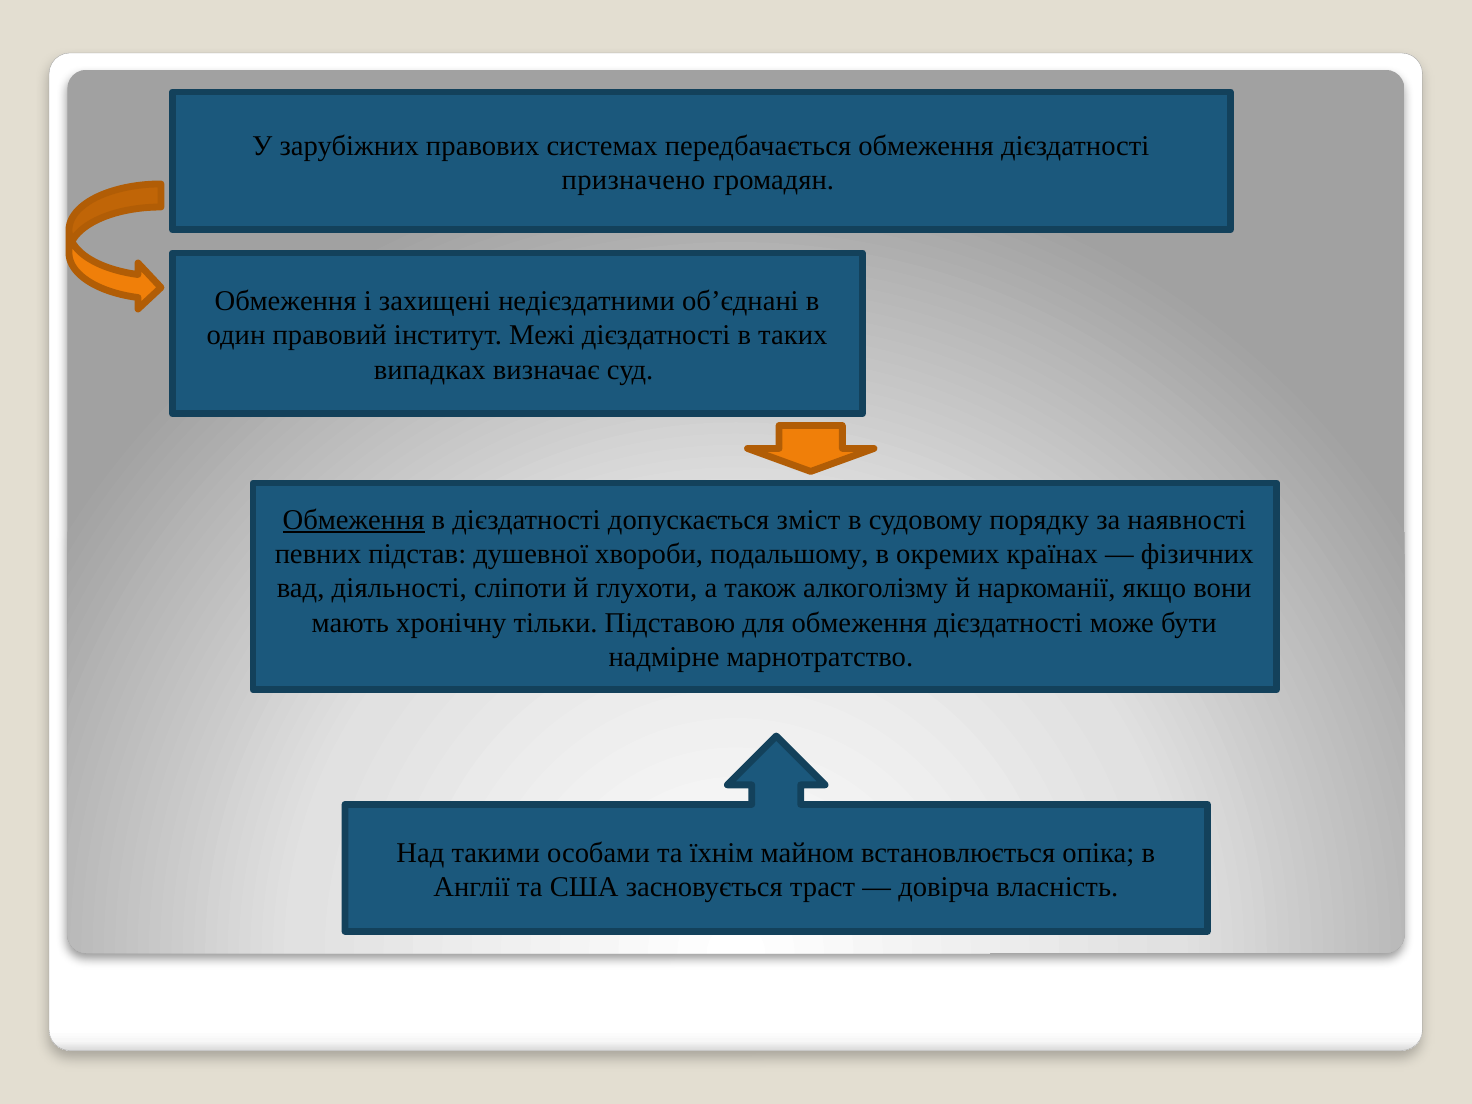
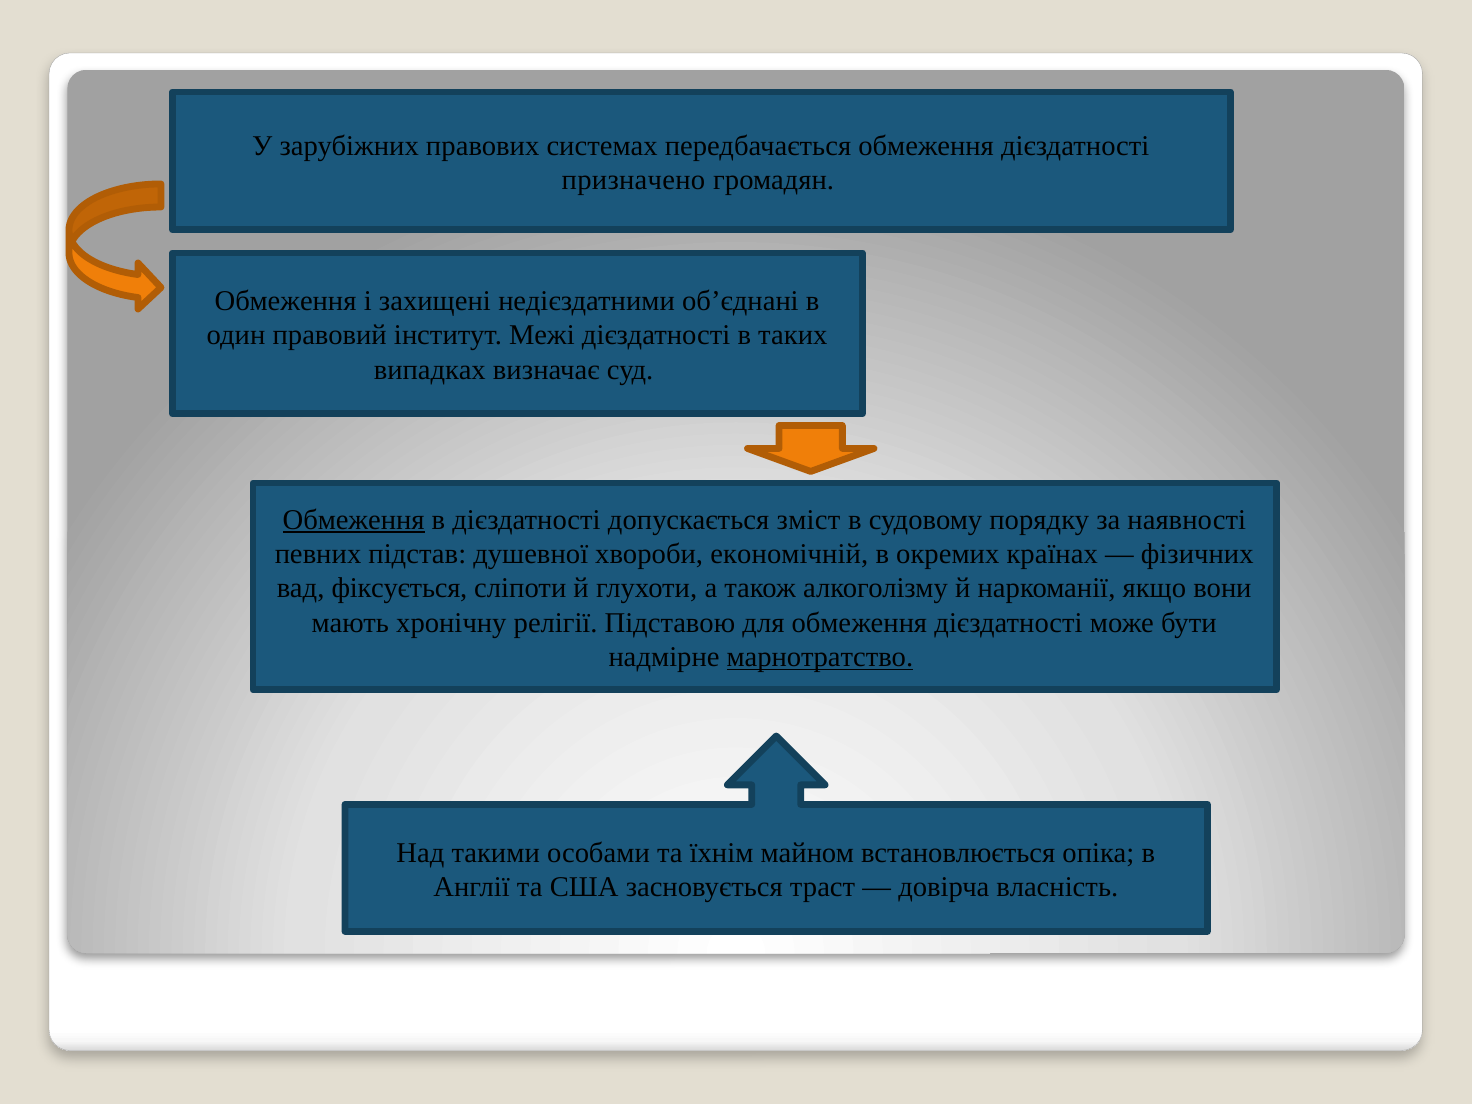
подальшому: подальшому -> економічній (789, 554)
діяльності: діяльності -> фіксується (399, 588)
тільки: тільки -> релігії (556, 623)
марнотратство underline: none -> present (820, 657)
